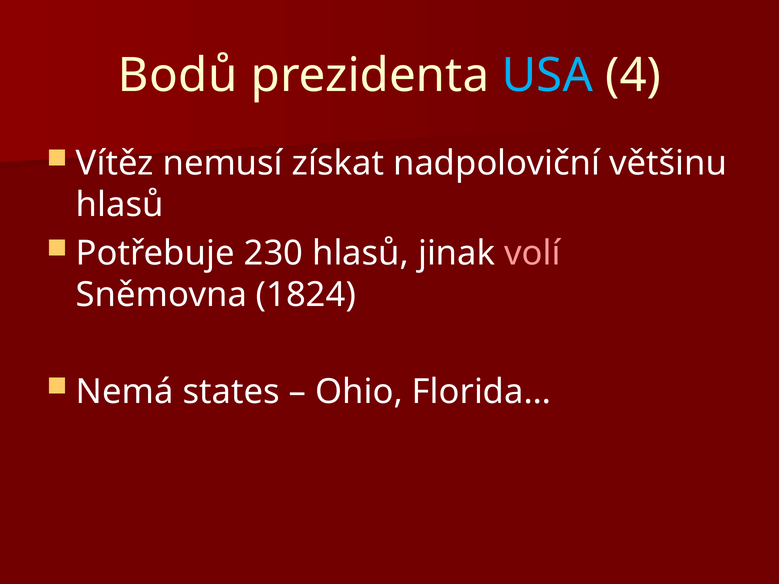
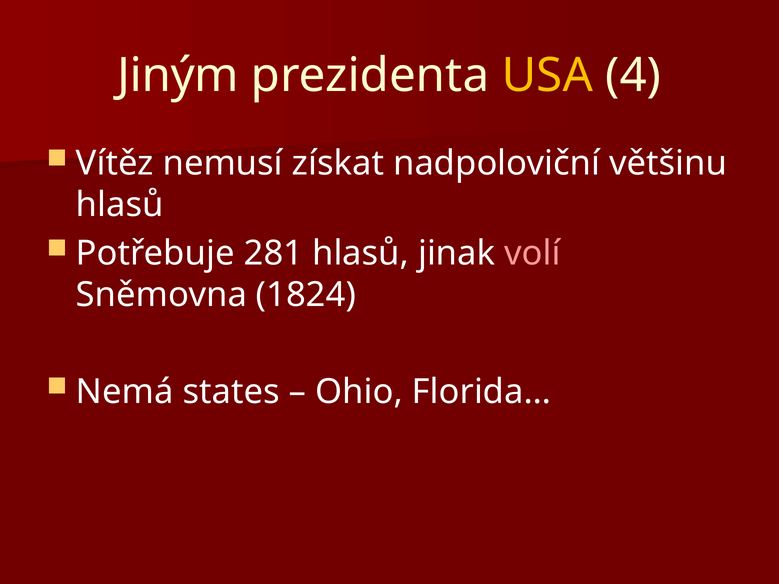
Bodů: Bodů -> Jiným (178, 75)
USA colour: light blue -> yellow (547, 75)
230: 230 -> 281 (273, 253)
